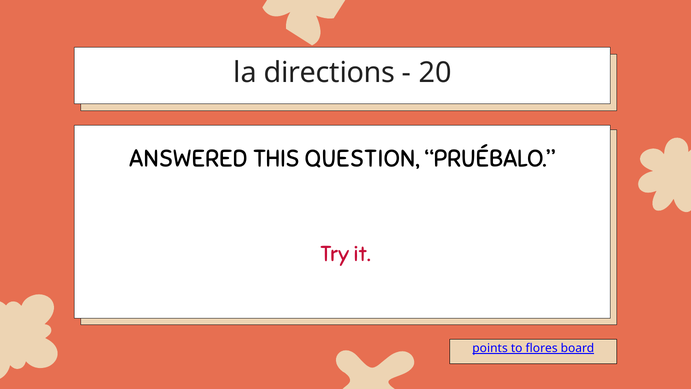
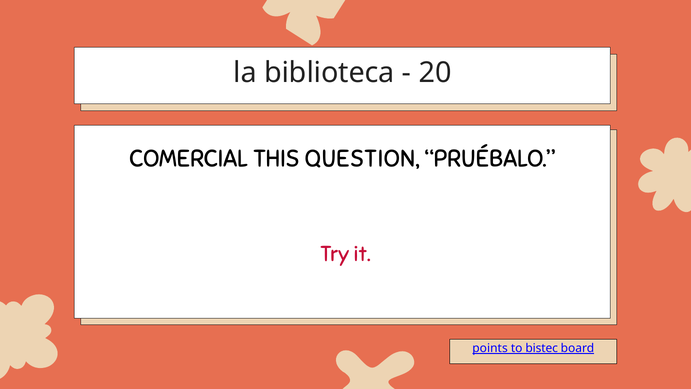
directions: directions -> biblioteca (329, 72)
ANSWERED: ANSWERED -> COMERCIAL (189, 159)
flores: flores -> bistec (542, 348)
